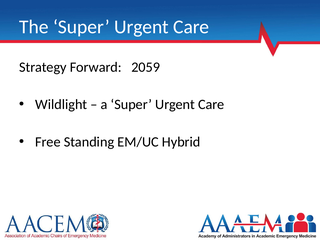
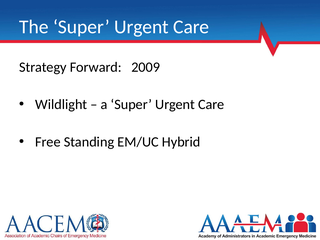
2059: 2059 -> 2009 (146, 67)
